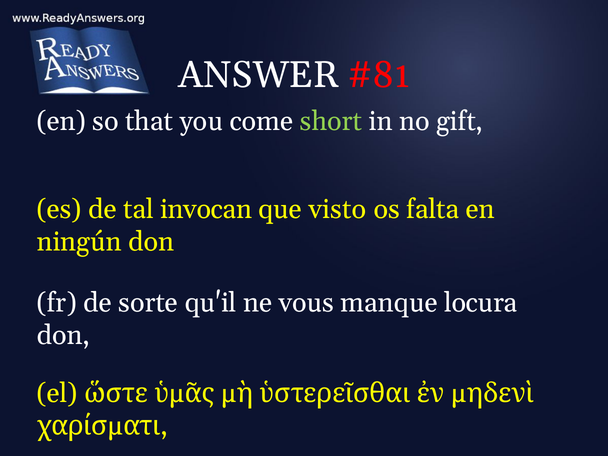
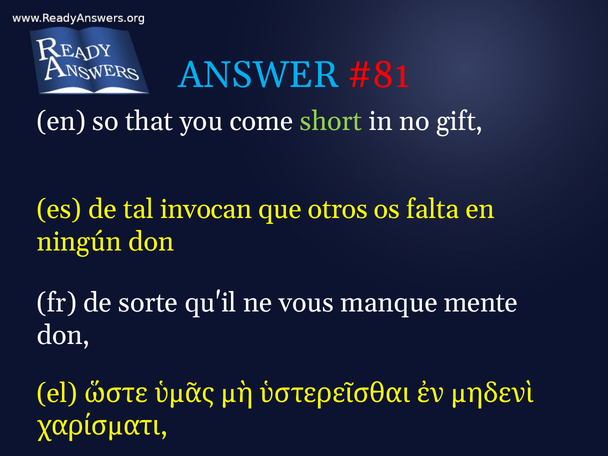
ANSWER colour: white -> light blue (259, 75)
visto: visto -> otros (338, 209)
locura: locura -> mente (481, 303)
